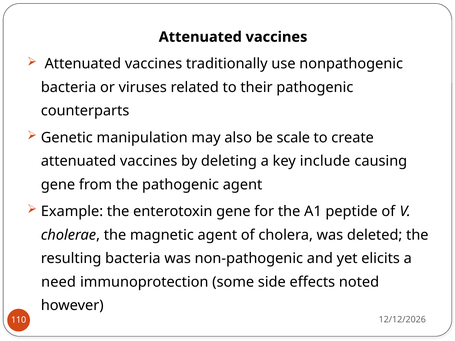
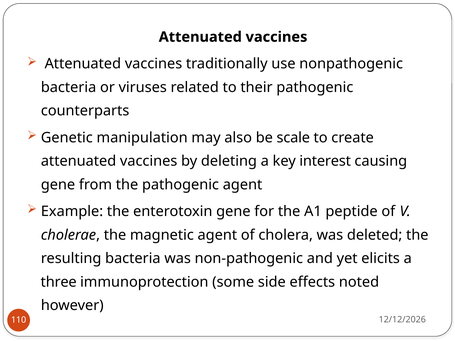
include: include -> interest (325, 161)
need: need -> three (59, 282)
